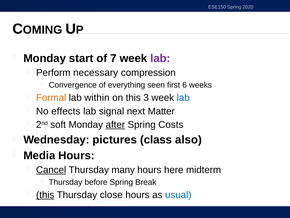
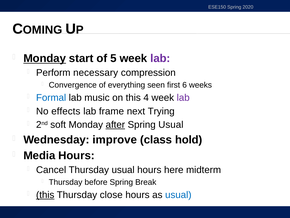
Monday underline: none -> present (45, 58)
7: 7 -> 5 (113, 58)
Formal colour: orange -> blue (51, 97)
within: within -> music (97, 97)
3: 3 -> 4 (146, 97)
lab colour: blue -> purple (183, 97)
signal: signal -> frame (111, 111)
Matter: Matter -> Trying (161, 111)
Spring Costs: Costs -> Usual (171, 125)
pictures: pictures -> improve (115, 139)
also: also -> hold (189, 139)
Cancel underline: present -> none (51, 170)
Thursday many: many -> usual (123, 170)
